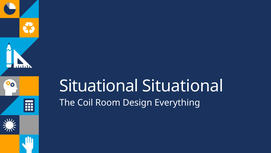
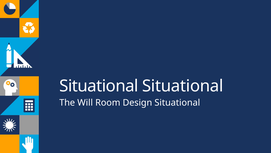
Coil: Coil -> Will (85, 102)
Design Everything: Everything -> Situational (177, 102)
